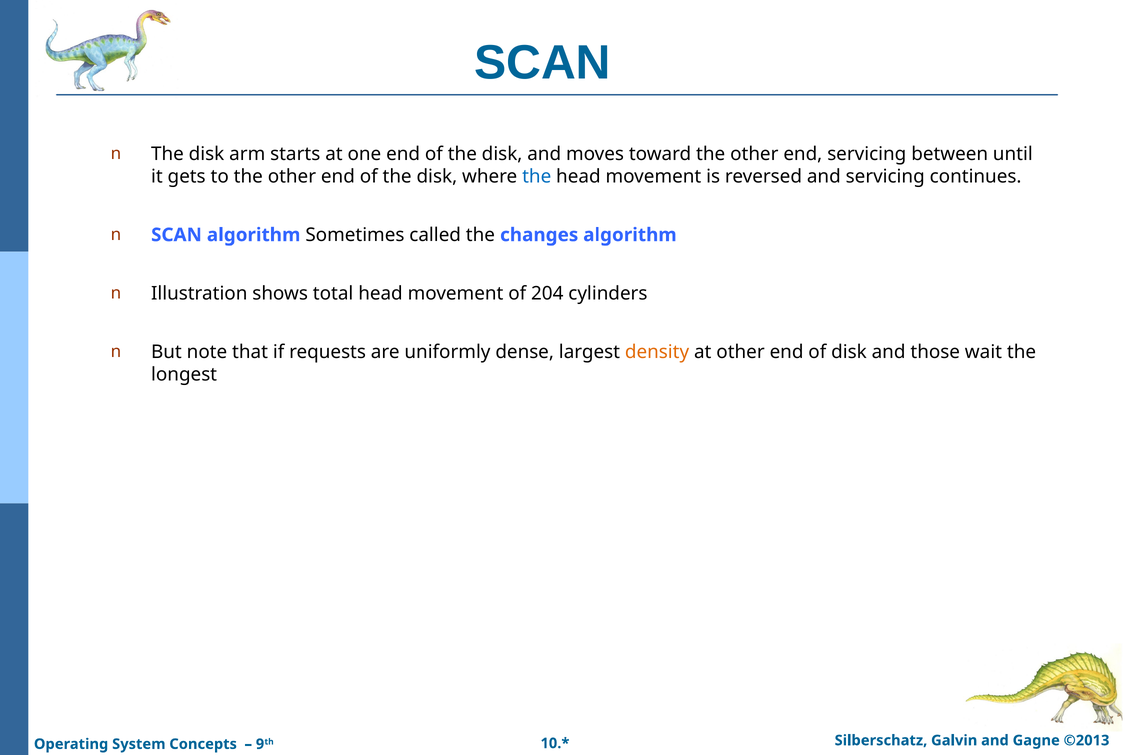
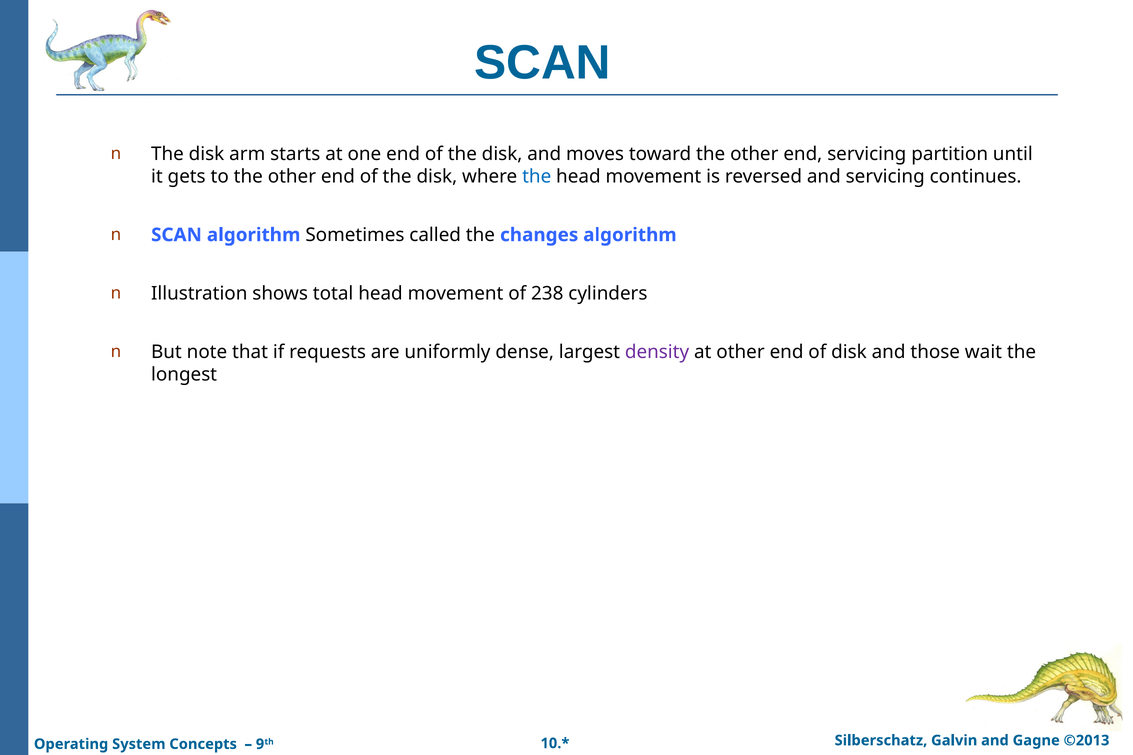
between: between -> partition (950, 154)
204: 204 -> 238 (547, 294)
density colour: orange -> purple (657, 352)
